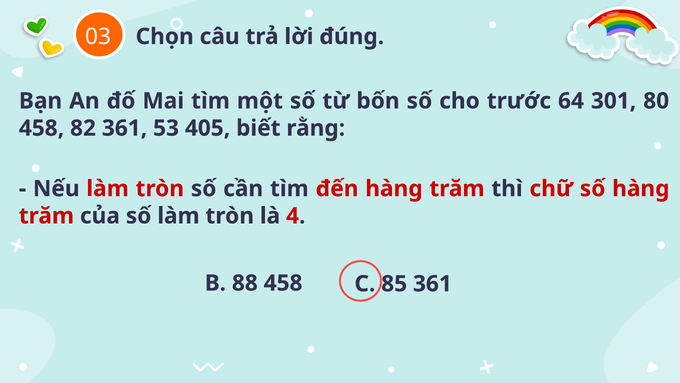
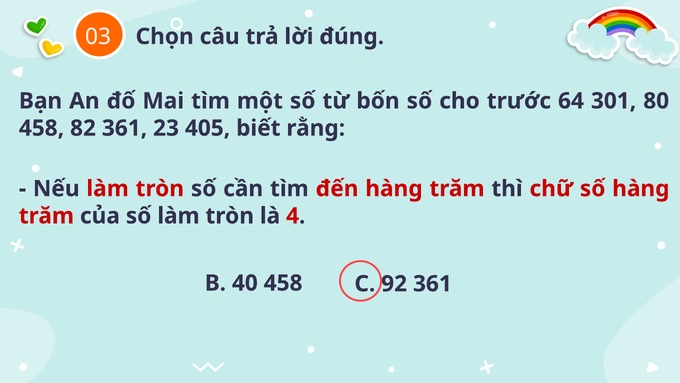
53: 53 -> 23 (166, 128)
88: 88 -> 40 (245, 283)
85: 85 -> 92 (394, 283)
